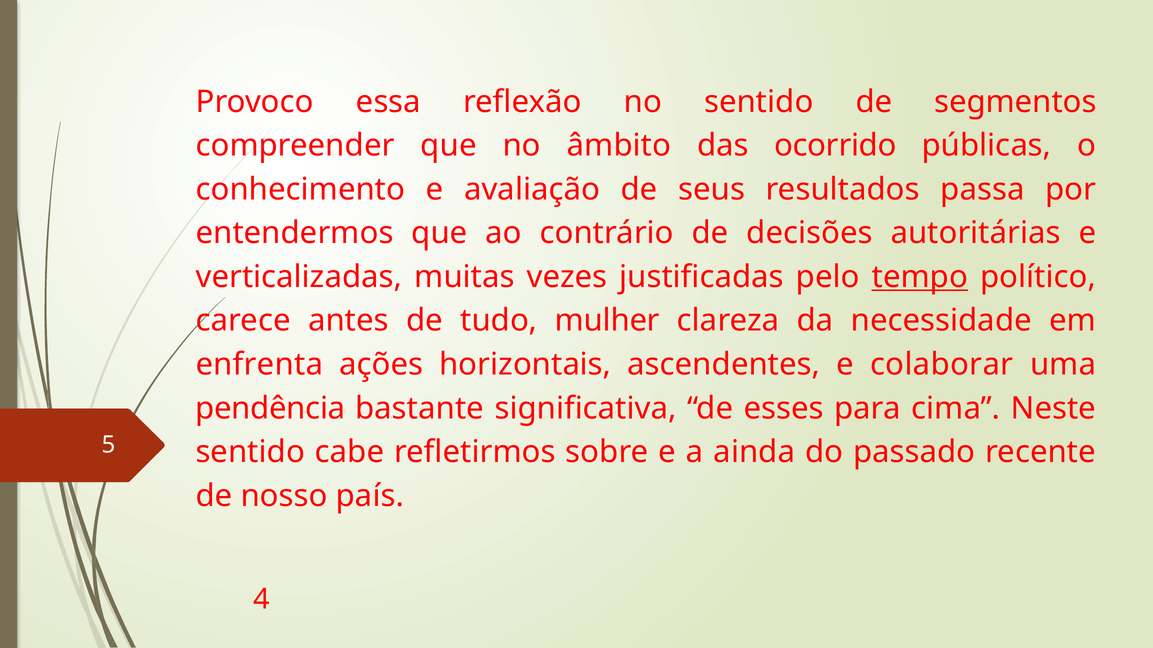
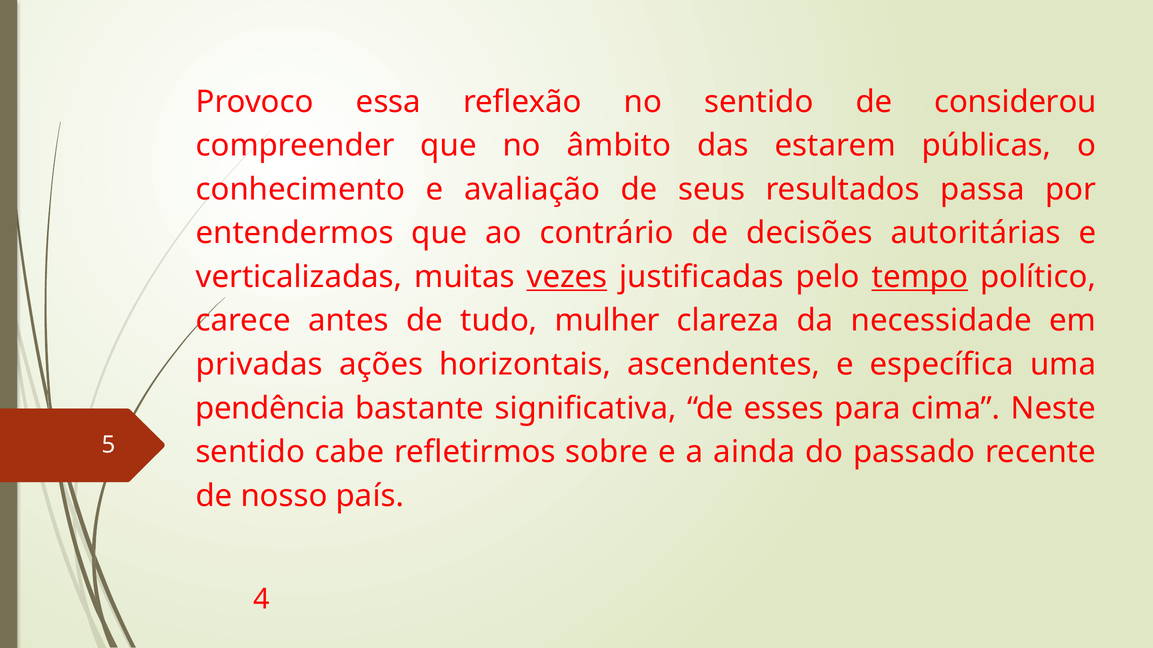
segmentos: segmentos -> considerou (1016, 102)
ocorrido: ocorrido -> estarem (835, 146)
vezes underline: none -> present (567, 277)
enfrenta: enfrenta -> privadas (259, 365)
colaborar: colaborar -> específica (942, 365)
